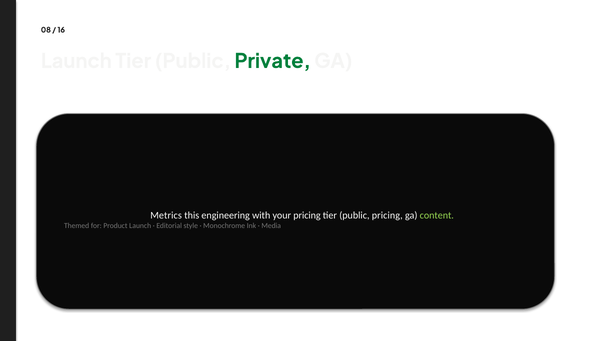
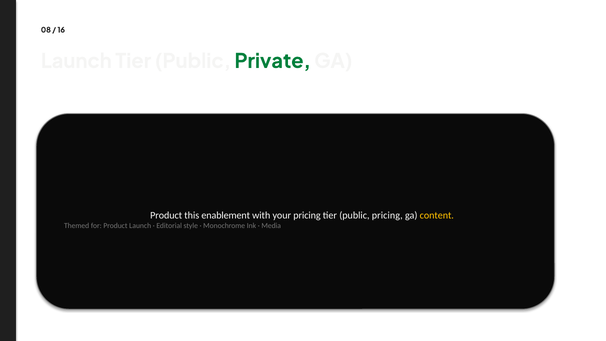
Metrics: Metrics -> Product (166, 215)
engineering: engineering -> enablement (226, 215)
content colour: light green -> yellow (437, 215)
